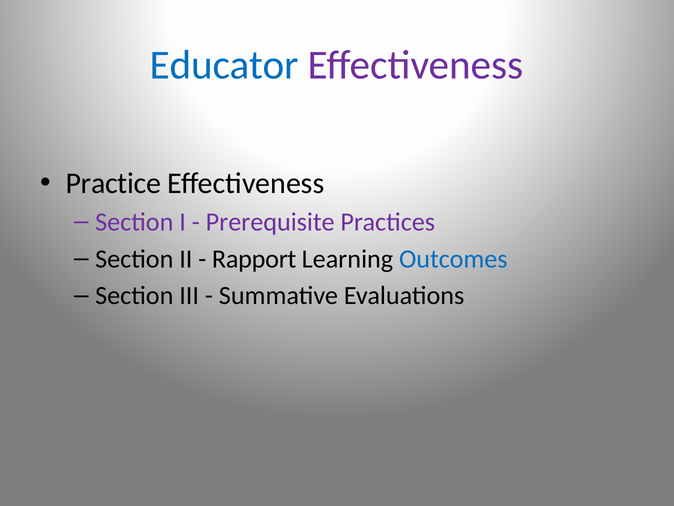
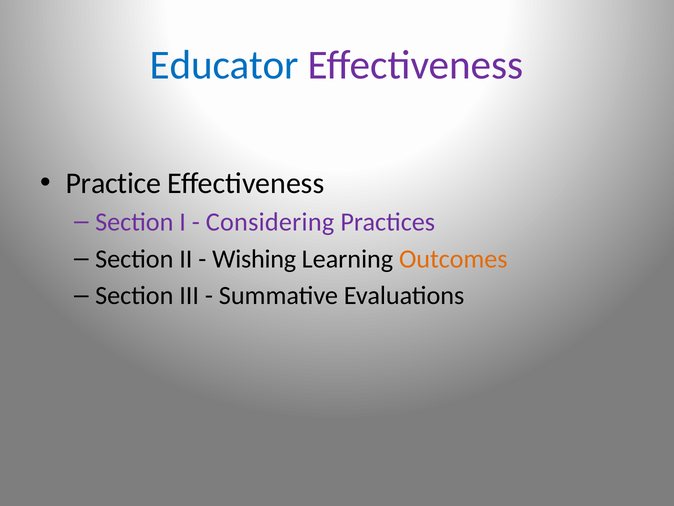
Prerequisite: Prerequisite -> Considering (270, 222)
Rapport: Rapport -> Wishing (254, 259)
Outcomes colour: blue -> orange (453, 259)
